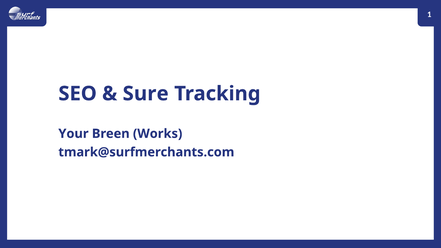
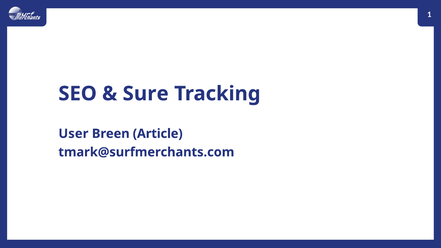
Your: Your -> User (73, 134)
Works: Works -> Article (158, 134)
